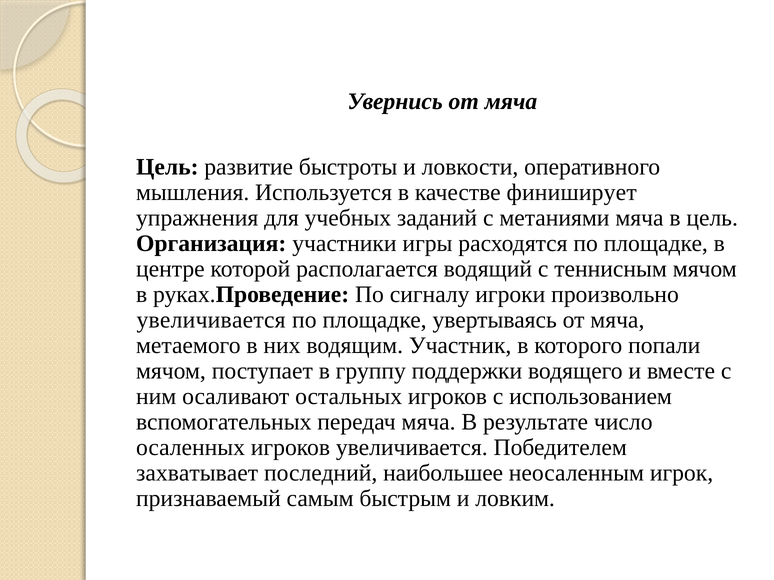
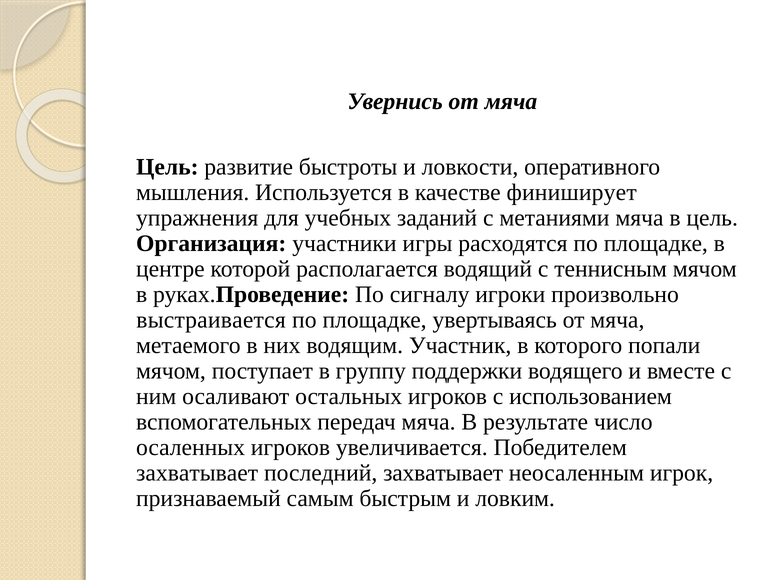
увеличивается: увеличивается -> выстраивается (211, 320)
последний наибольшее: наибольшее -> захватывает (443, 474)
